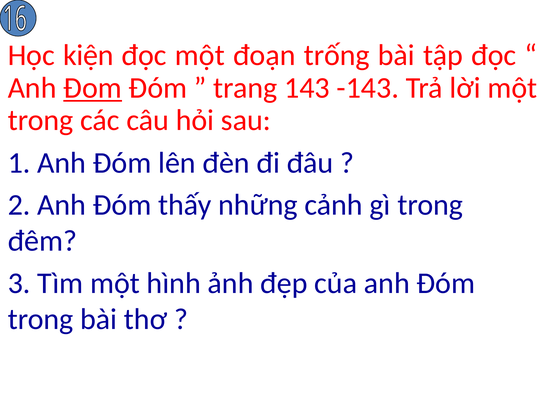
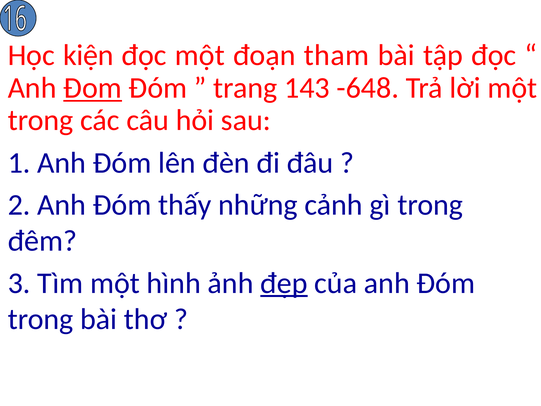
trống: trống -> tham (336, 55)
-143: -143 -> -648 (368, 88)
đẹp underline: none -> present (284, 283)
